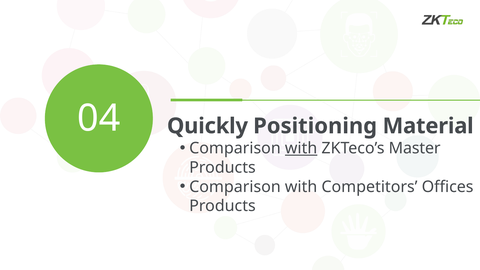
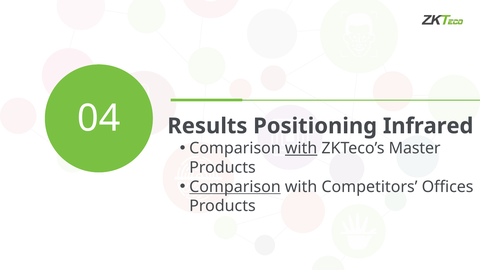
Quickly: Quickly -> Results (207, 126)
Material: Material -> Infrared (428, 126)
Comparison underline: none -> present (235, 187)
